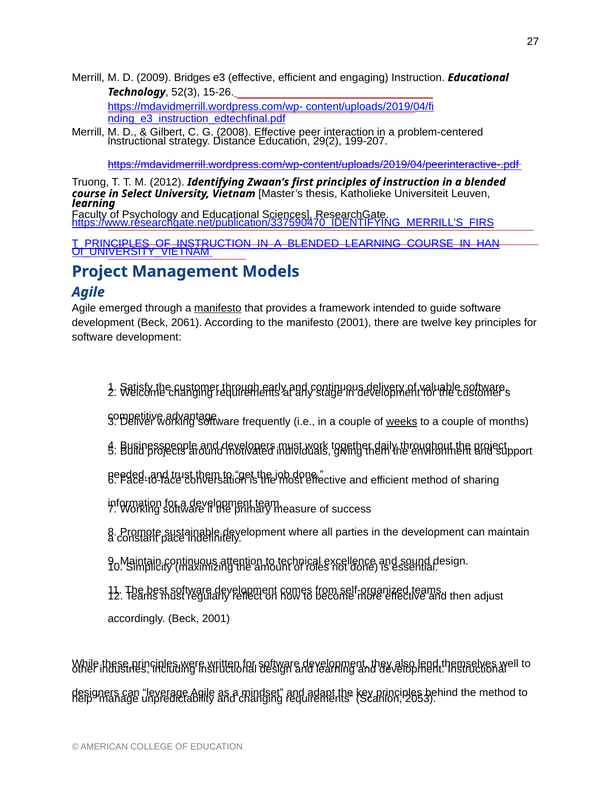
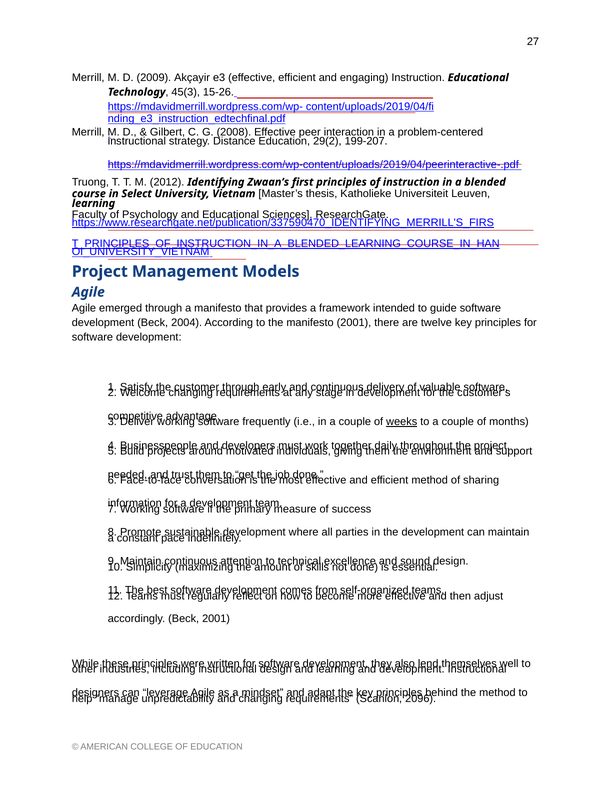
Bridges: Bridges -> Akçayir (192, 78)
52(3: 52(3 -> 45(3 (186, 92)
manifesto underline: present -> none (218, 308)
2061: 2061 -> 2004 (187, 323)
roles: roles -> skills (317, 568)
2053: 2053 -> 2096 (421, 699)
